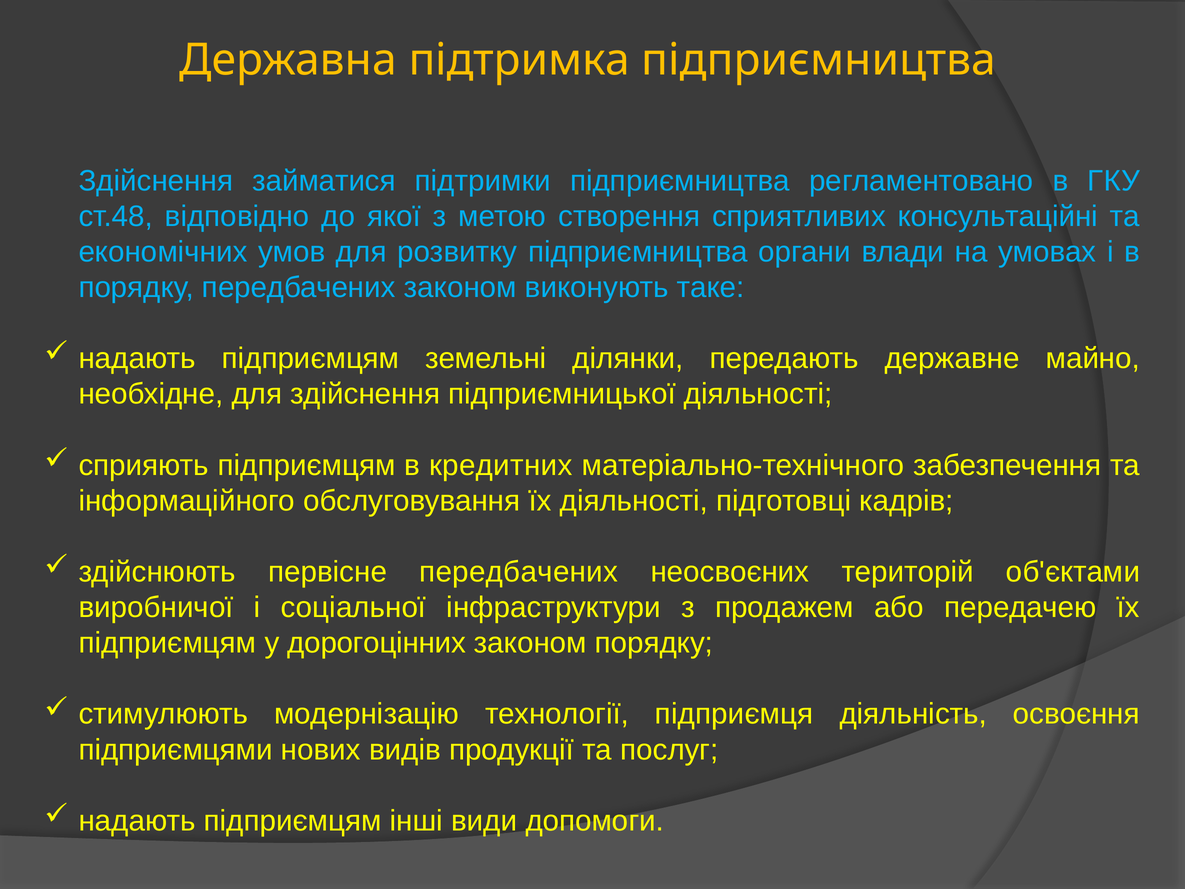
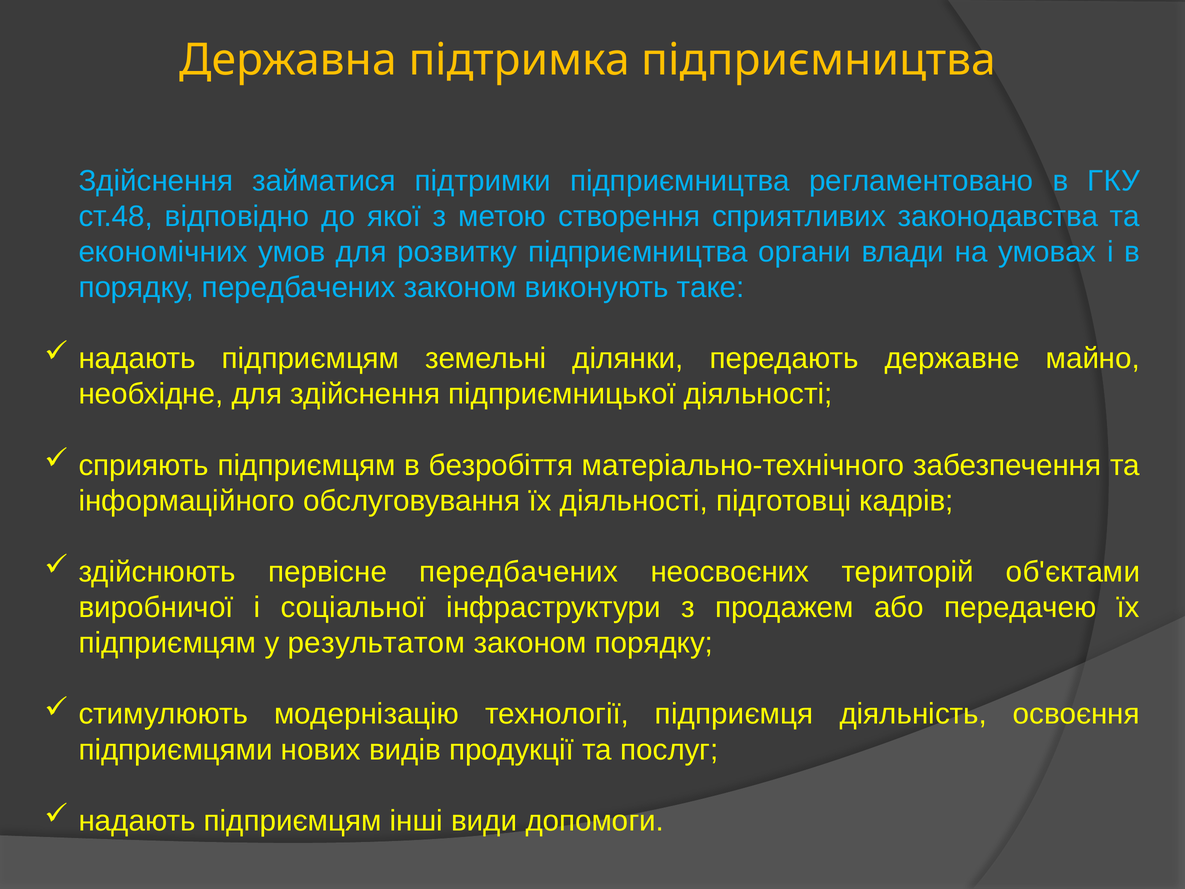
консультаційні: консультаційні -> законодавства (998, 216)
кредитних: кредитних -> безробіття (501, 465)
дорогоцінних: дорогоцінних -> результатом (376, 643)
